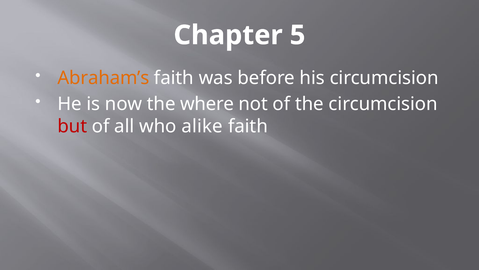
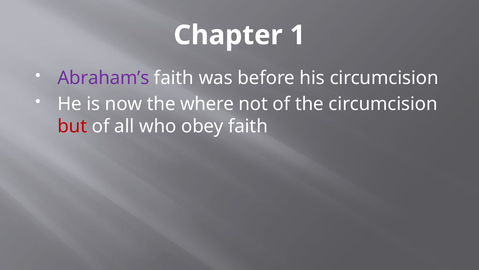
5: 5 -> 1 (298, 35)
Abraham’s colour: orange -> purple (103, 78)
alike: alike -> obey (202, 126)
